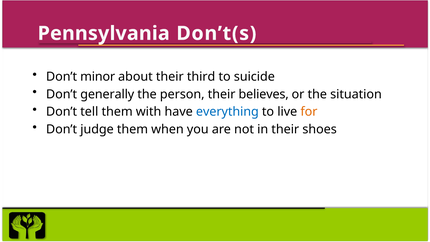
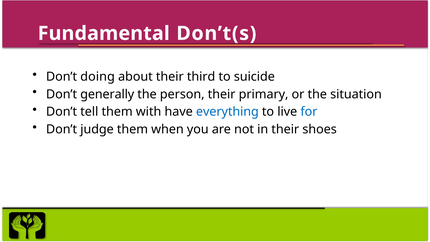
Pennsylvania: Pennsylvania -> Fundamental (104, 33)
minor: minor -> doing (98, 77)
believes: believes -> primary (264, 94)
for colour: orange -> blue (309, 112)
